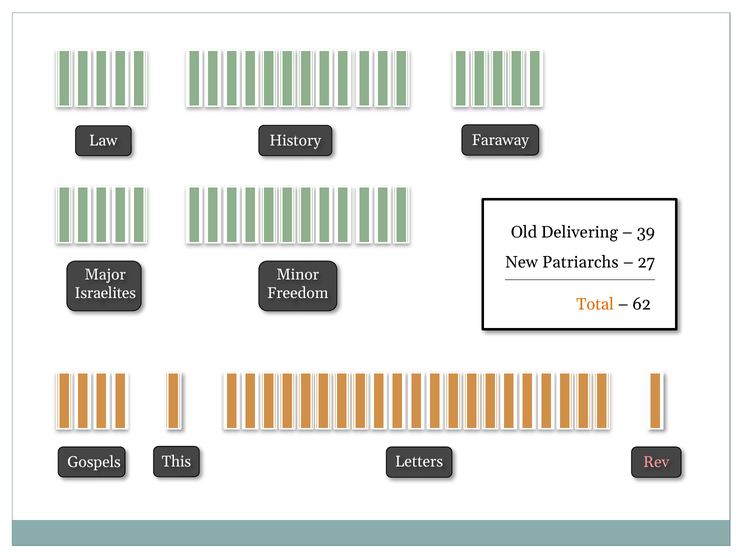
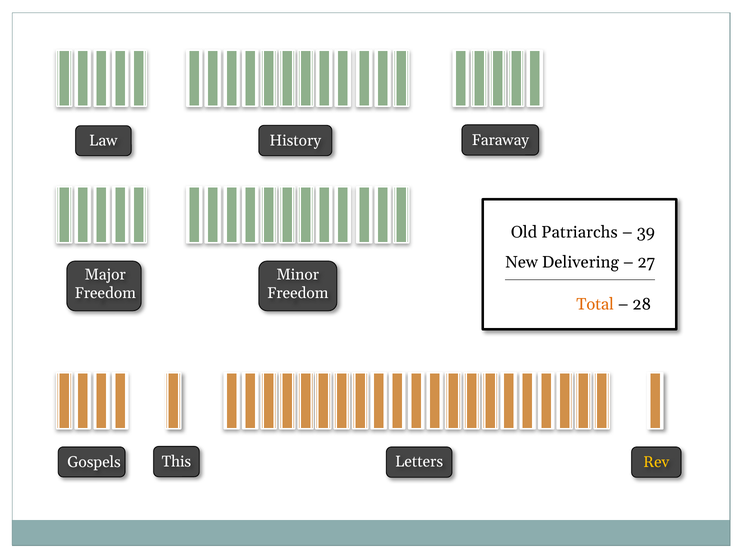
Delivering: Delivering -> Patriarchs (580, 232)
Patriarchs: Patriarchs -> Delivering (580, 262)
Israelites: Israelites -> Freedom (105, 293)
62: 62 -> 28 (642, 304)
Rev colour: pink -> yellow (656, 462)
